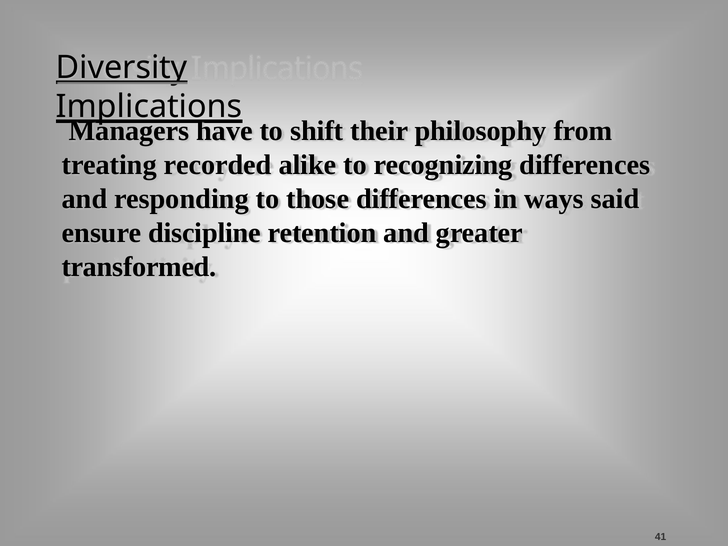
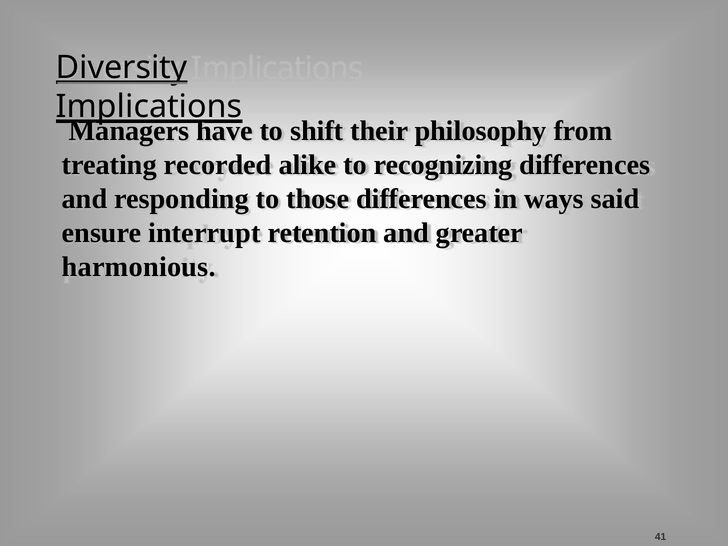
discipline: discipline -> interrupt (204, 233)
transformed: transformed -> harmonious (139, 267)
